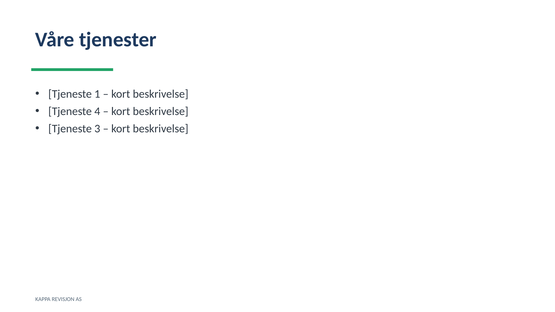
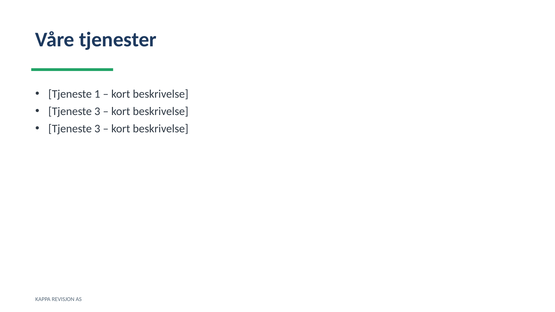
4: 4 -> 3 (97, 111)
